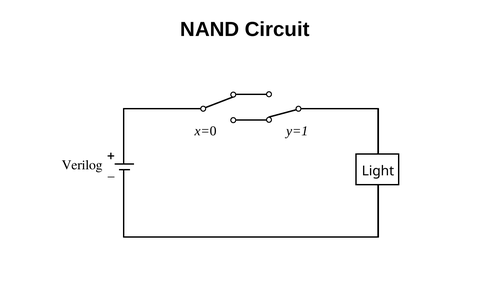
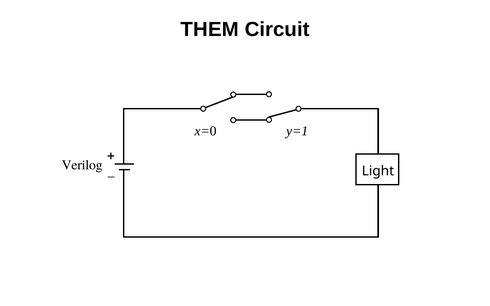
NAND: NAND -> THEM (210, 29)
